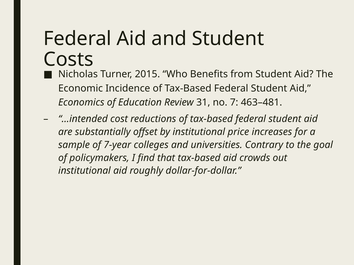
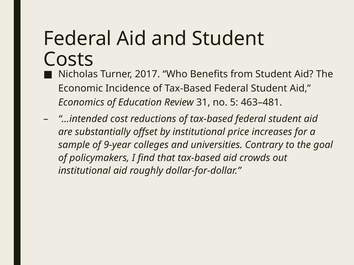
2015: 2015 -> 2017 (147, 74)
7: 7 -> 5 (234, 103)
7-year: 7-year -> 9-year (117, 145)
